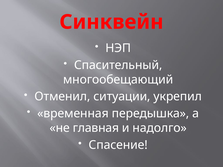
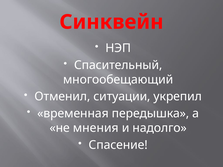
главная: главная -> мнения (96, 128)
